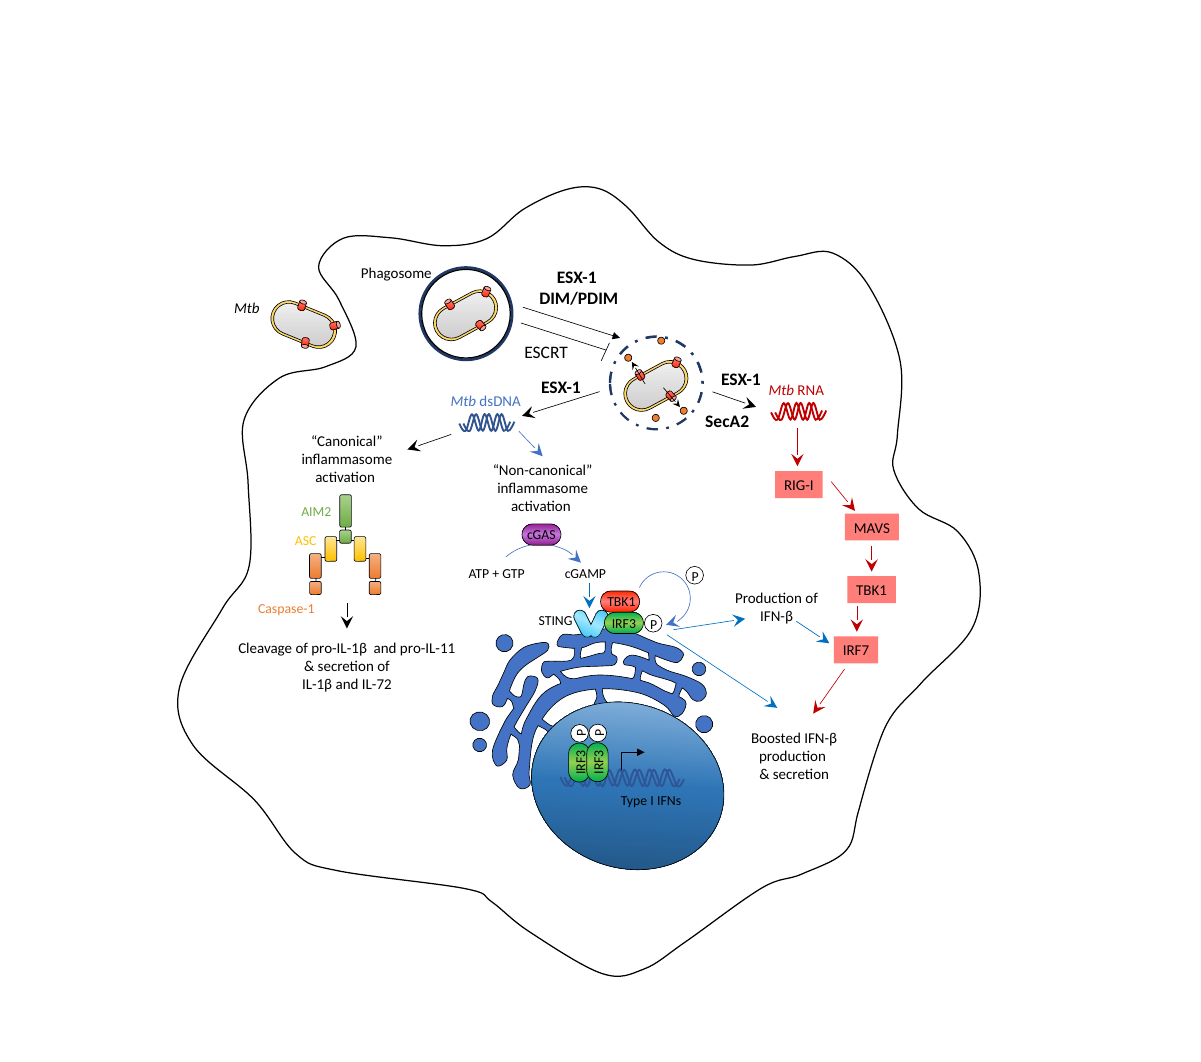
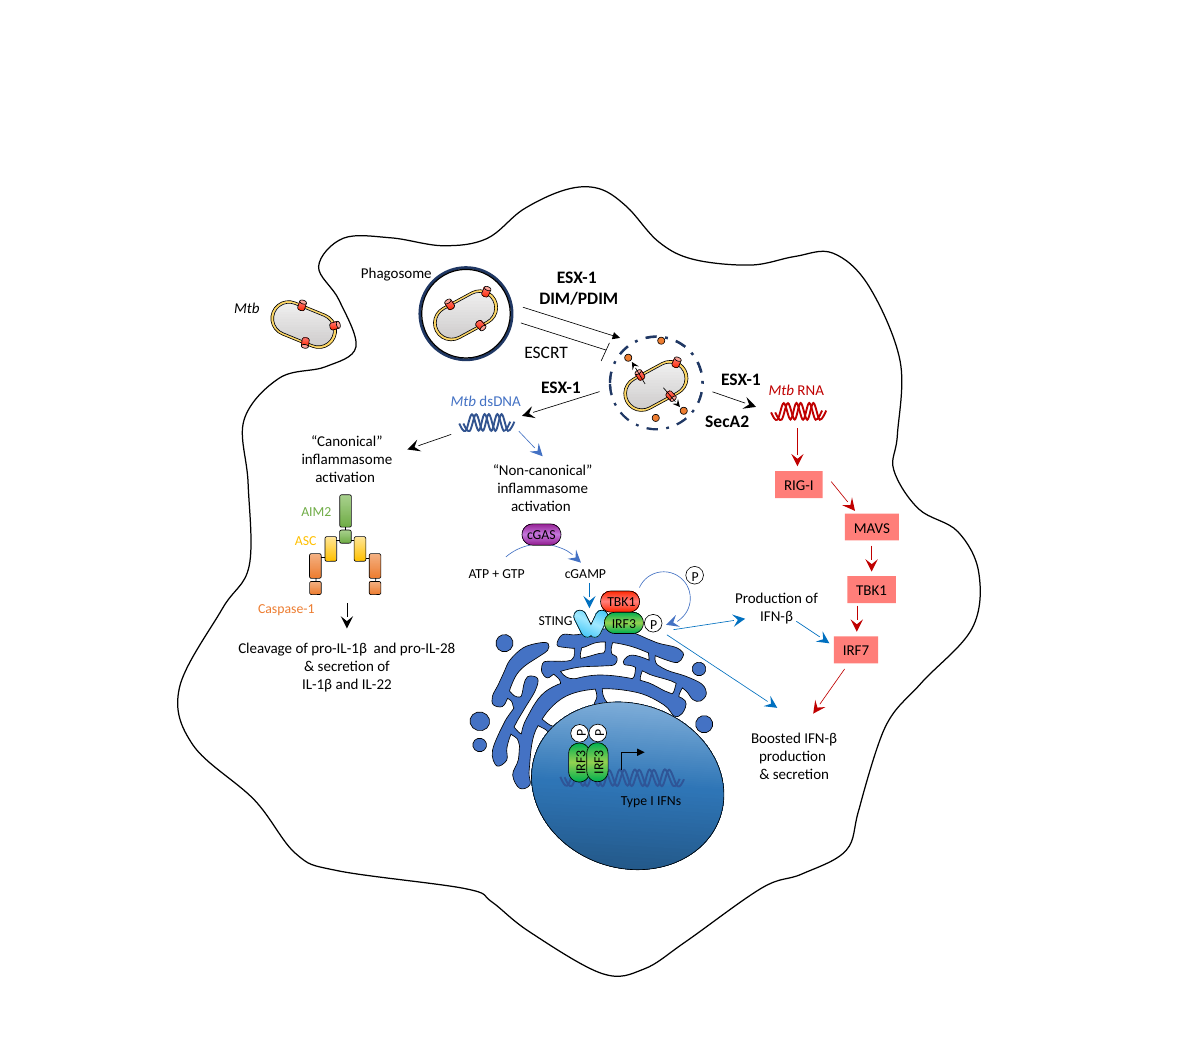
pro-IL-11: pro-IL-11 -> pro-IL-28 (428, 648)
IL-72: IL-72 -> IL-22 (377, 684)
